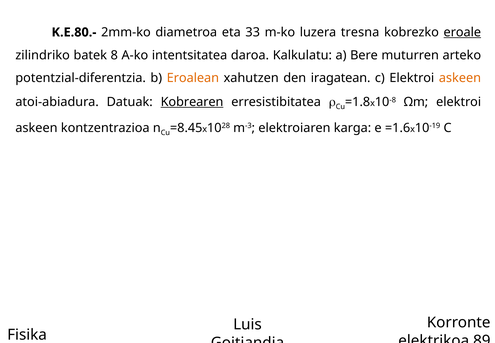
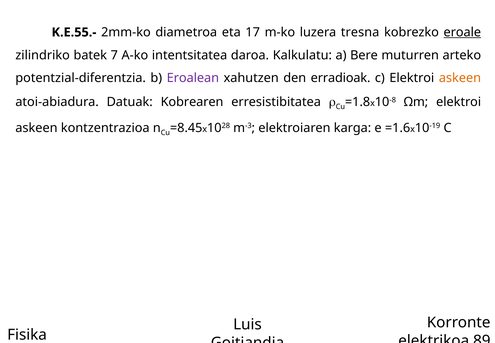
K.E.80.-: K.E.80.- -> K.E.55.- (74, 32)
33: 33 -> 17 (253, 32)
8: 8 -> 7 (114, 55)
Eroalean colour: orange -> purple (193, 78)
iragatean: iragatean -> erradioak (341, 78)
Kobrearen underline: present -> none (192, 102)
